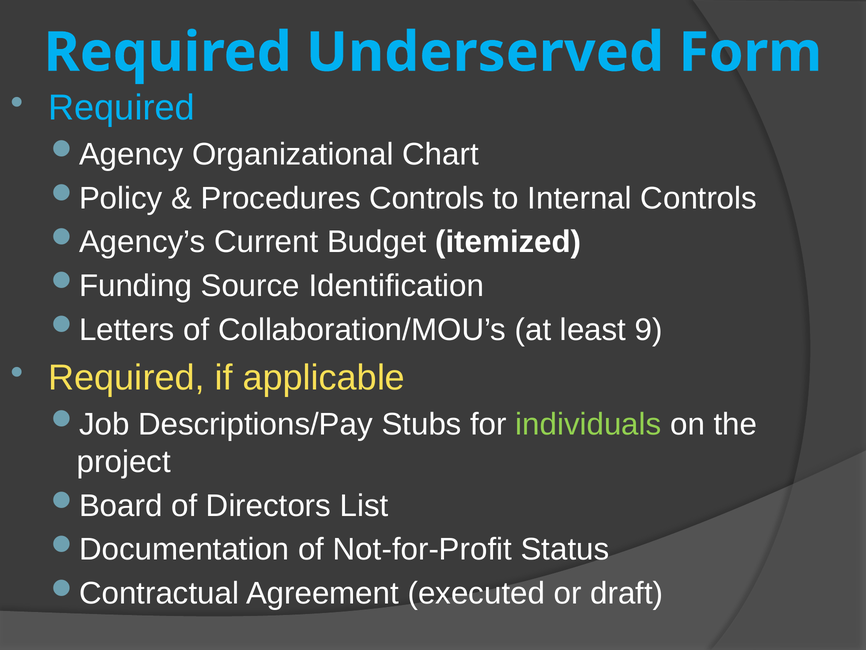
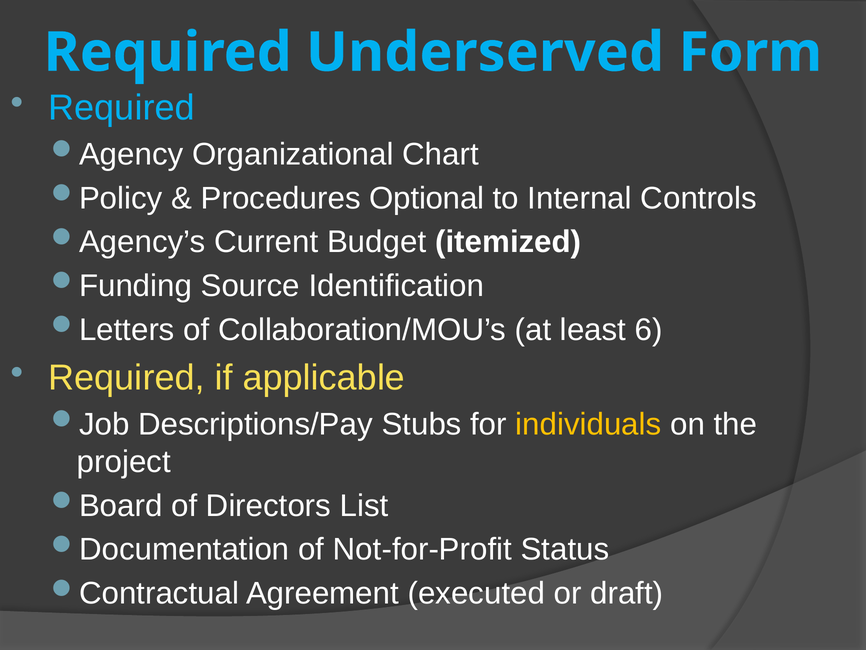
Procedures Controls: Controls -> Optional (427, 198)
9: 9 -> 6 (649, 330)
individuals colour: light green -> yellow (588, 424)
